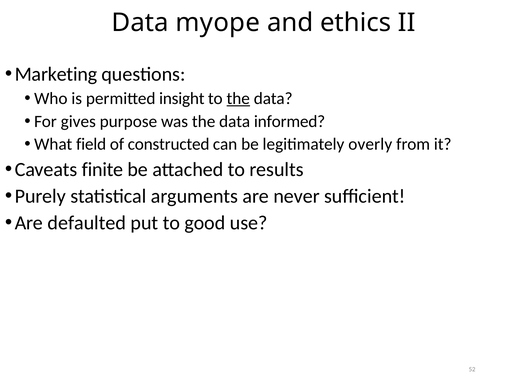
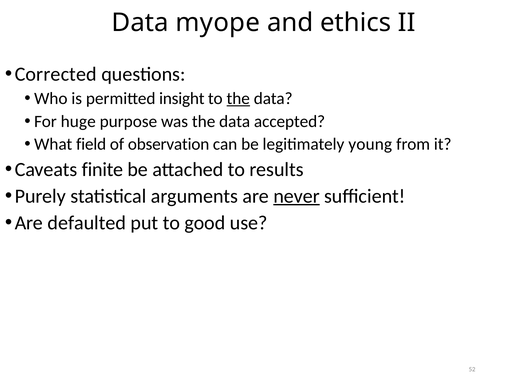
Marketing: Marketing -> Corrected (56, 74)
gives: gives -> huge (78, 121)
informed: informed -> accepted (290, 121)
constructed: constructed -> observation (169, 144)
overly: overly -> young (370, 144)
never underline: none -> present (297, 196)
